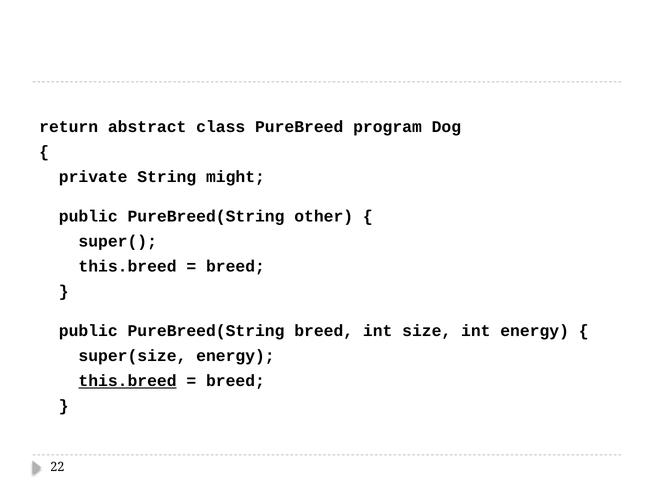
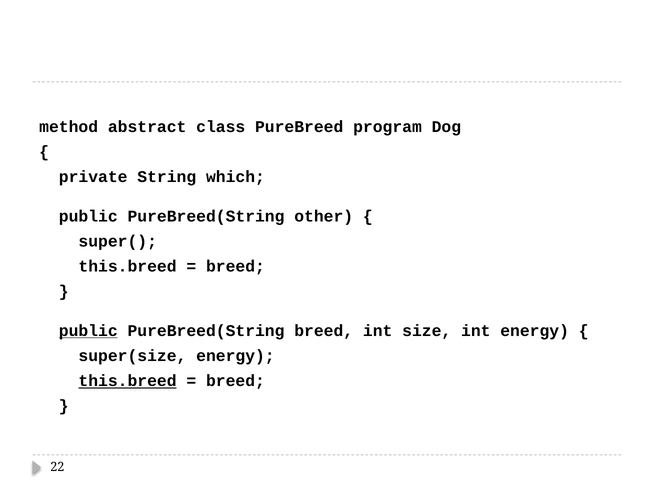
return: return -> method (69, 127)
might: might -> which (235, 177)
public underline: none -> present (88, 330)
